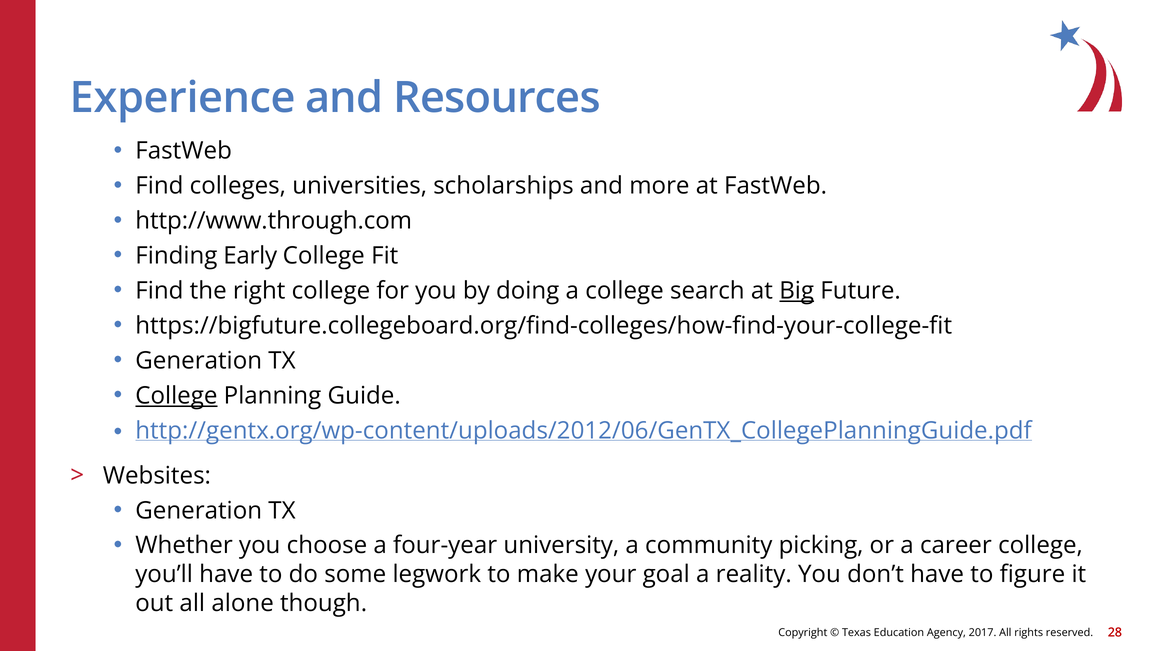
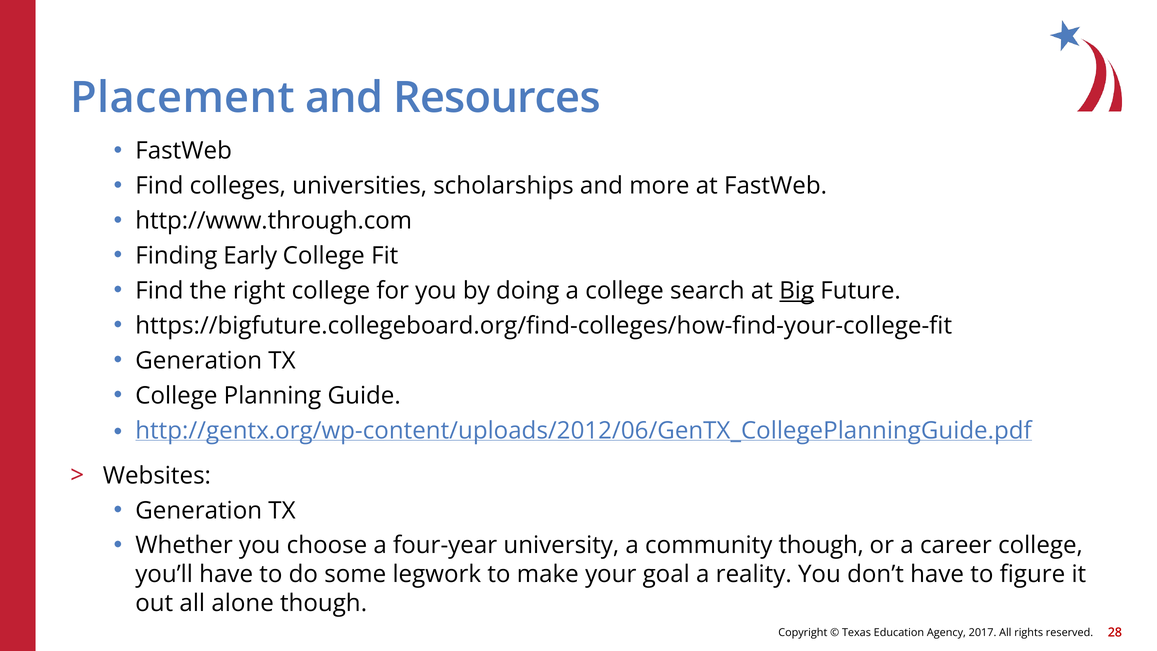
Experience: Experience -> Placement (183, 98)
College underline: present -> none (176, 396)
community picking: picking -> though (821, 545)
